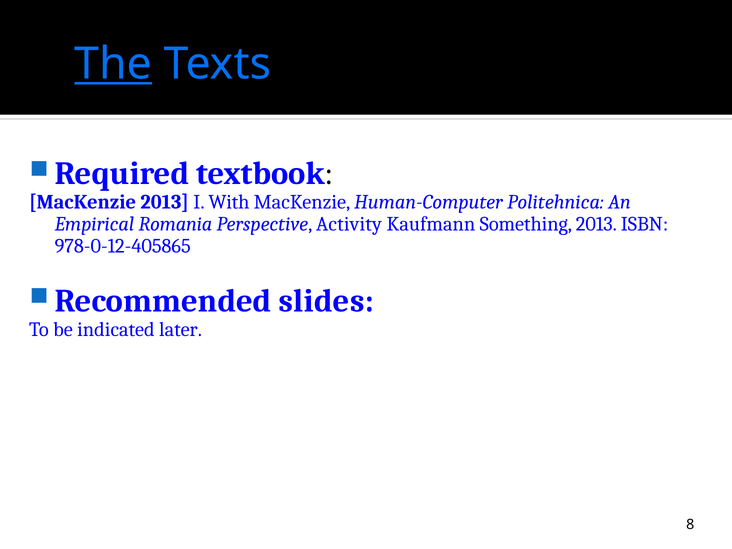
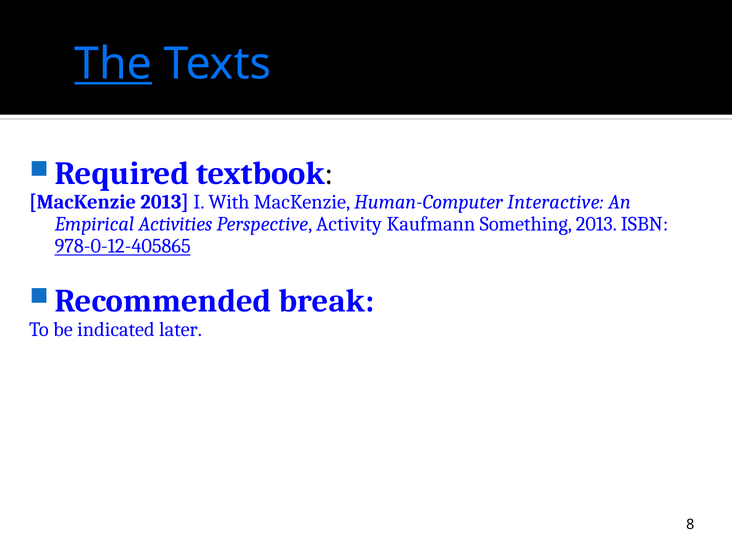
Politehnica: Politehnica -> Interactive (555, 202)
Romania: Romania -> Activities (175, 224)
978-0-12-405865 underline: none -> present (123, 246)
slides: slides -> break (326, 301)
